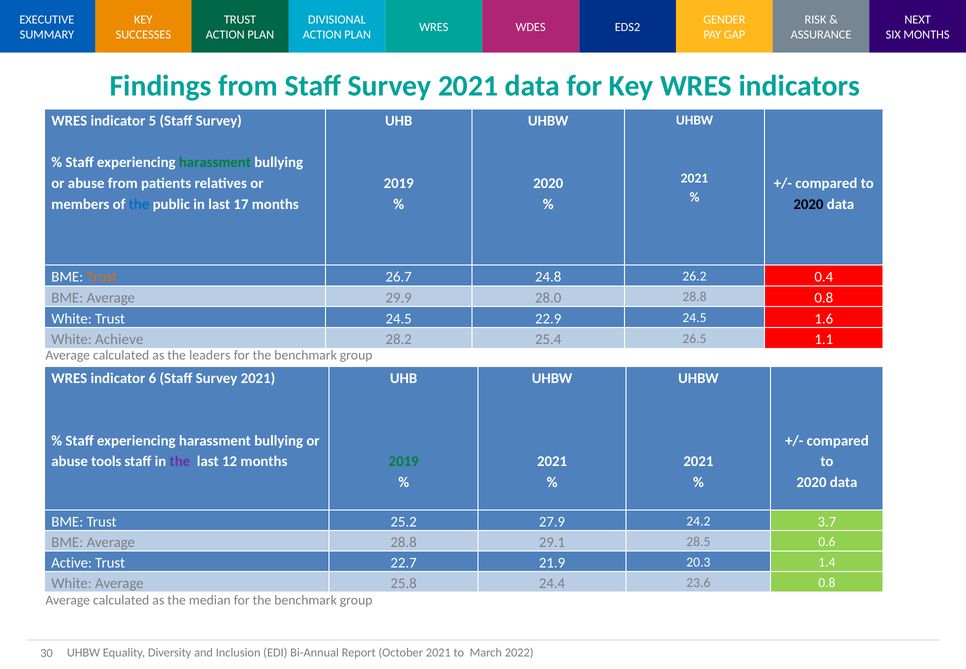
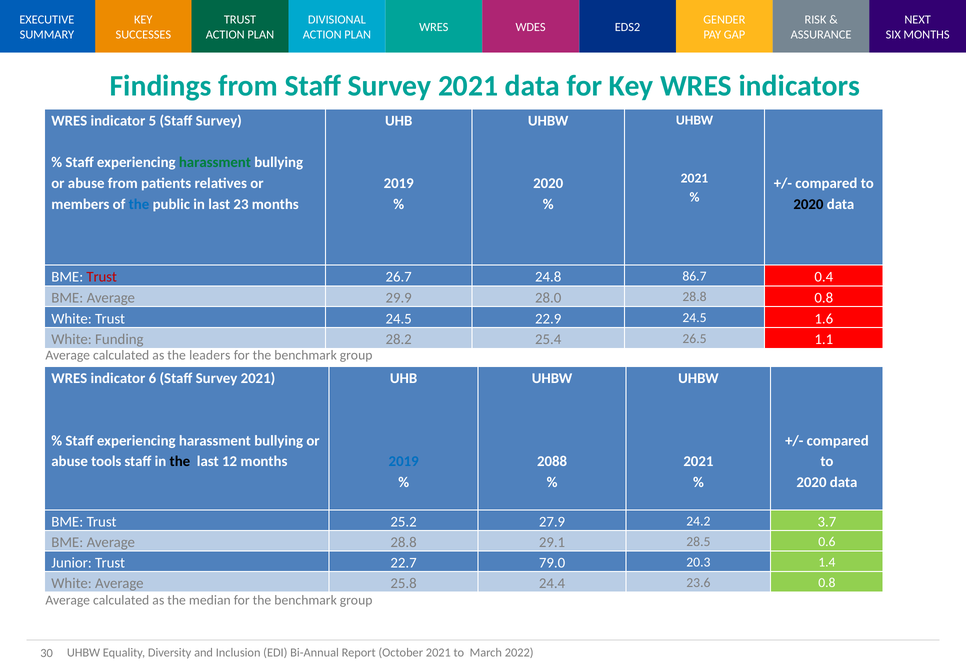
17: 17 -> 23 (241, 204)
Trust colour: orange -> red (102, 277)
26.2: 26.2 -> 86.7 (695, 276)
Achieve: Achieve -> Funding (119, 339)
the colour: purple -> black (180, 461)
2019 colour: green -> blue (404, 461)
2021: 2021 -> 2088 (552, 461)
Active: Active -> Junior (72, 563)
21.9: 21.9 -> 79.0 (552, 563)
